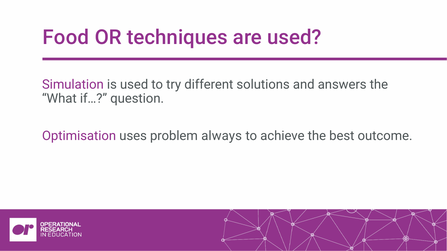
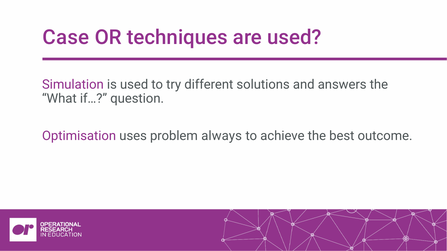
Food: Food -> Case (66, 38)
